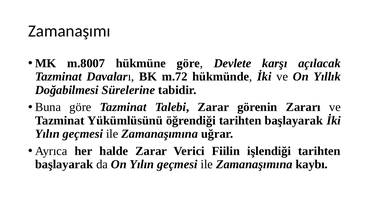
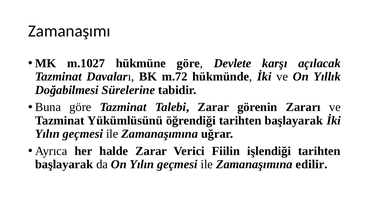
m.8007: m.8007 -> m.1027 (86, 63)
kaybı: kaybı -> edilir (312, 164)
